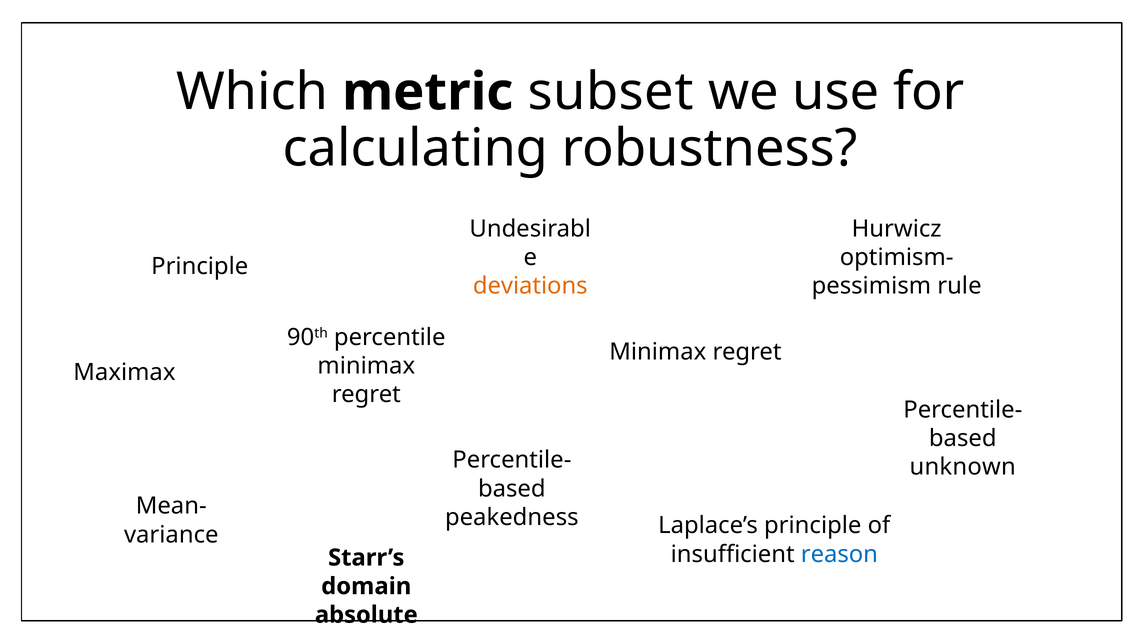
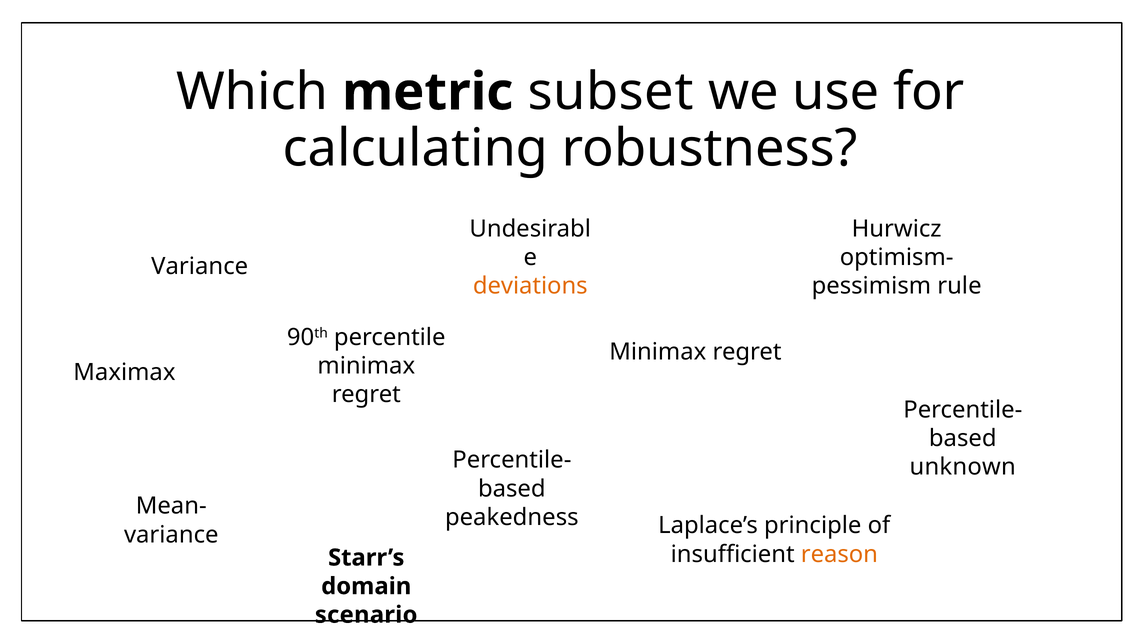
Principle: Principle -> Variance (200, 267)
reason colour: blue -> orange (839, 555)
absolute: absolute -> scenario (366, 615)
